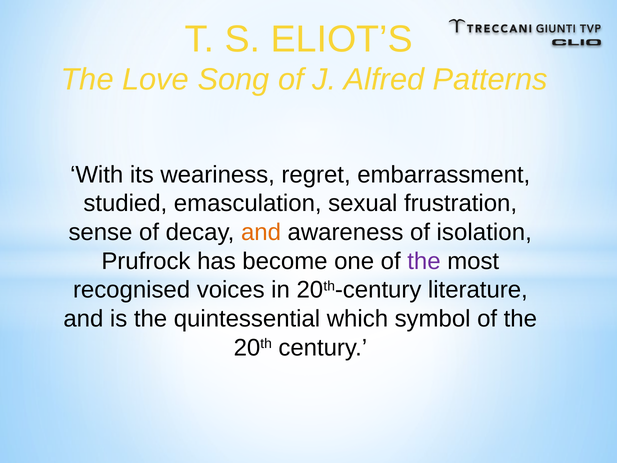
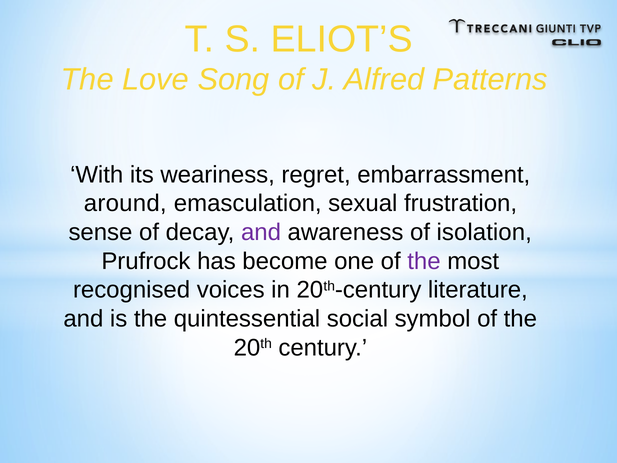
studied: studied -> around (125, 203)
and colour: orange -> purple (261, 232)
which: which -> social (357, 319)
